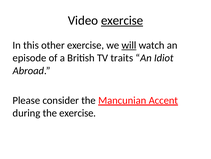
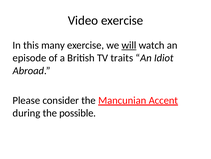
exercise underline: present -> none (122, 20)
other: other -> many (53, 45)
the exercise: exercise -> possible (78, 113)
